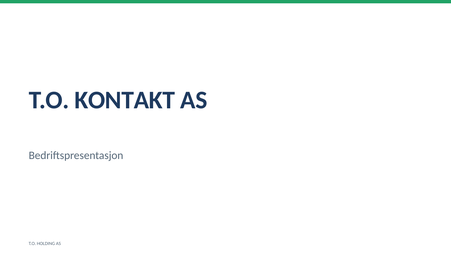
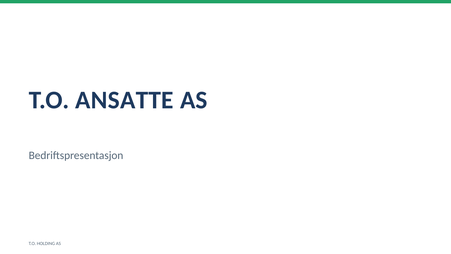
KONTAKT: KONTAKT -> ANSATTE (124, 100)
